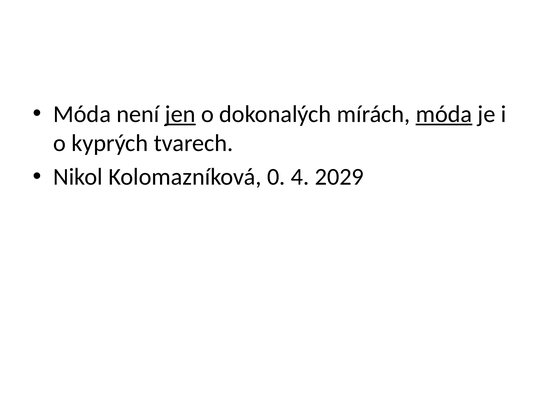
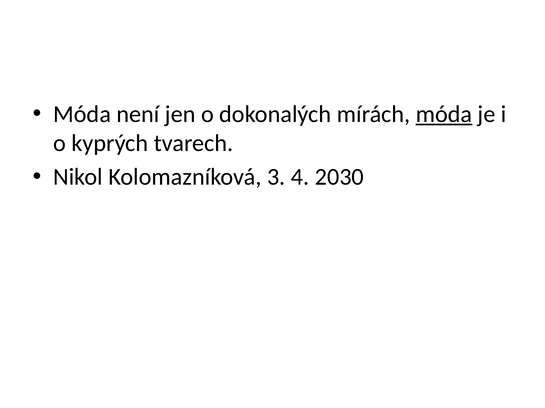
jen underline: present -> none (180, 114)
0: 0 -> 3 (276, 177)
2029: 2029 -> 2030 (339, 177)
